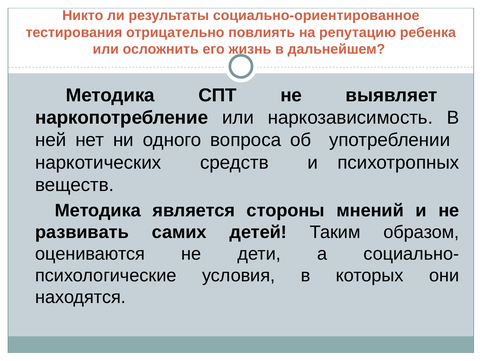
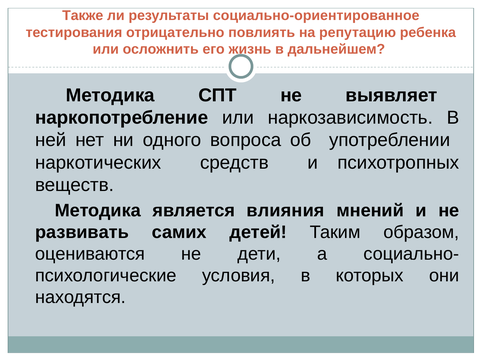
Никто: Никто -> Также (83, 16)
стороны: стороны -> влияния (286, 211)
